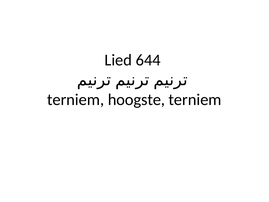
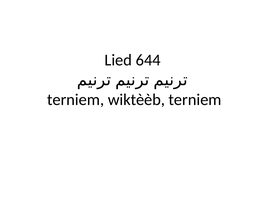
hoogste: hoogste -> wiktèèb (136, 99)
